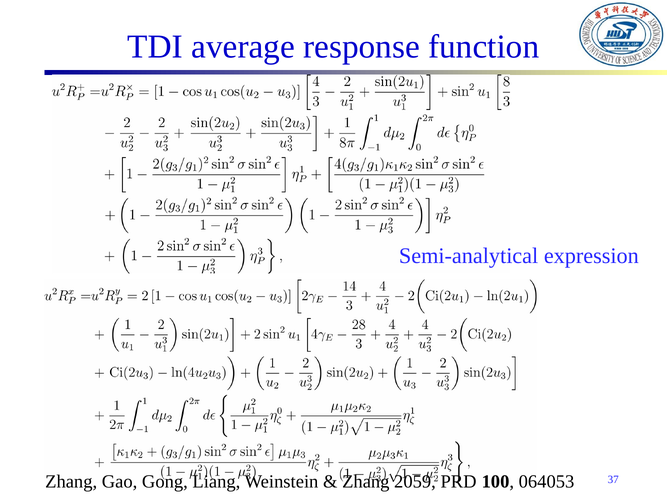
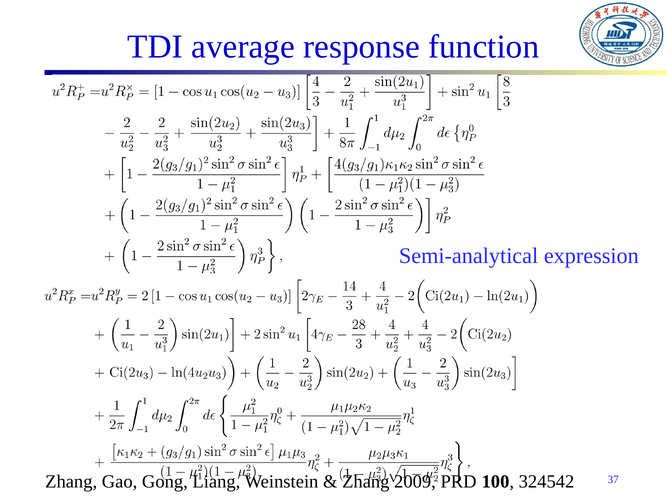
2059: 2059 -> 2009 (415, 481)
064053: 064053 -> 324542 (547, 481)
